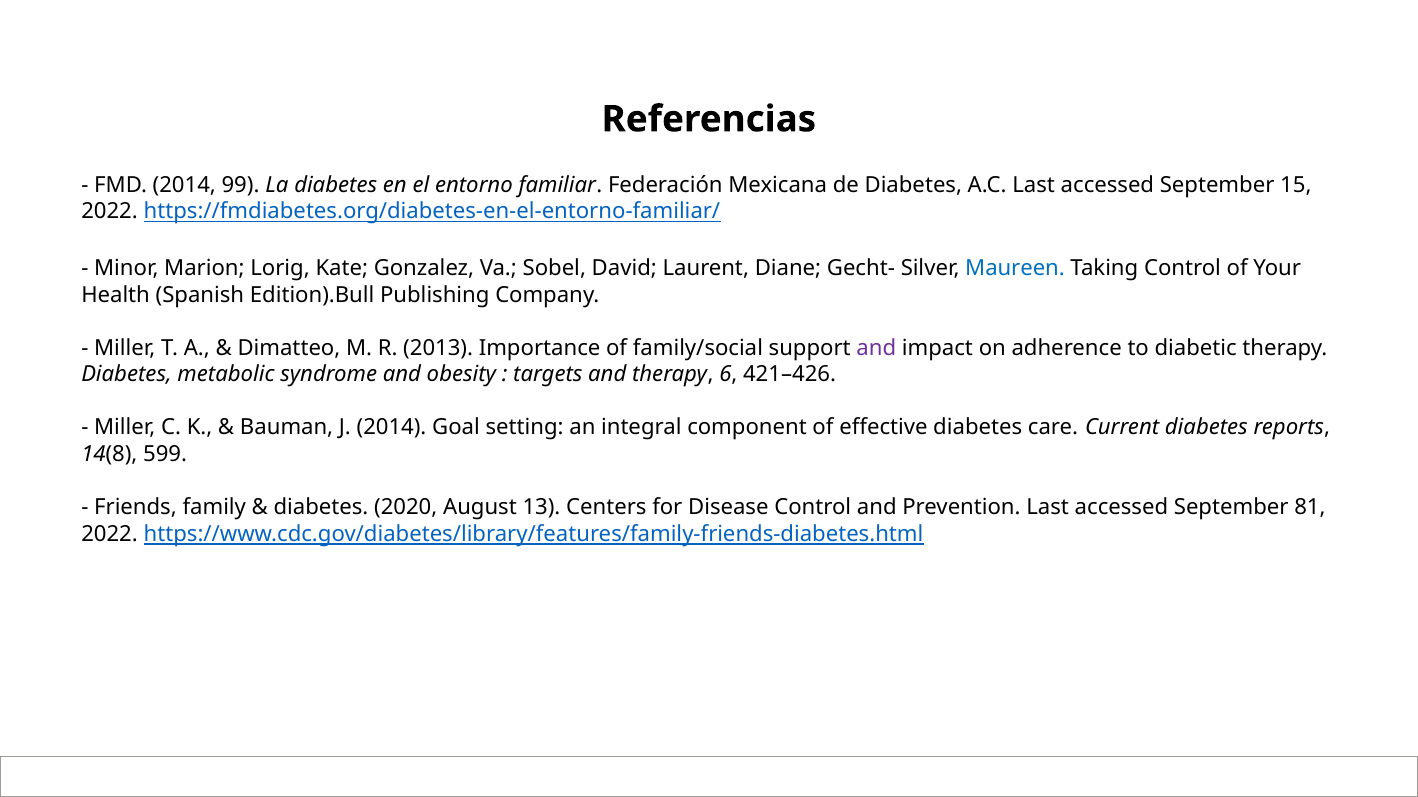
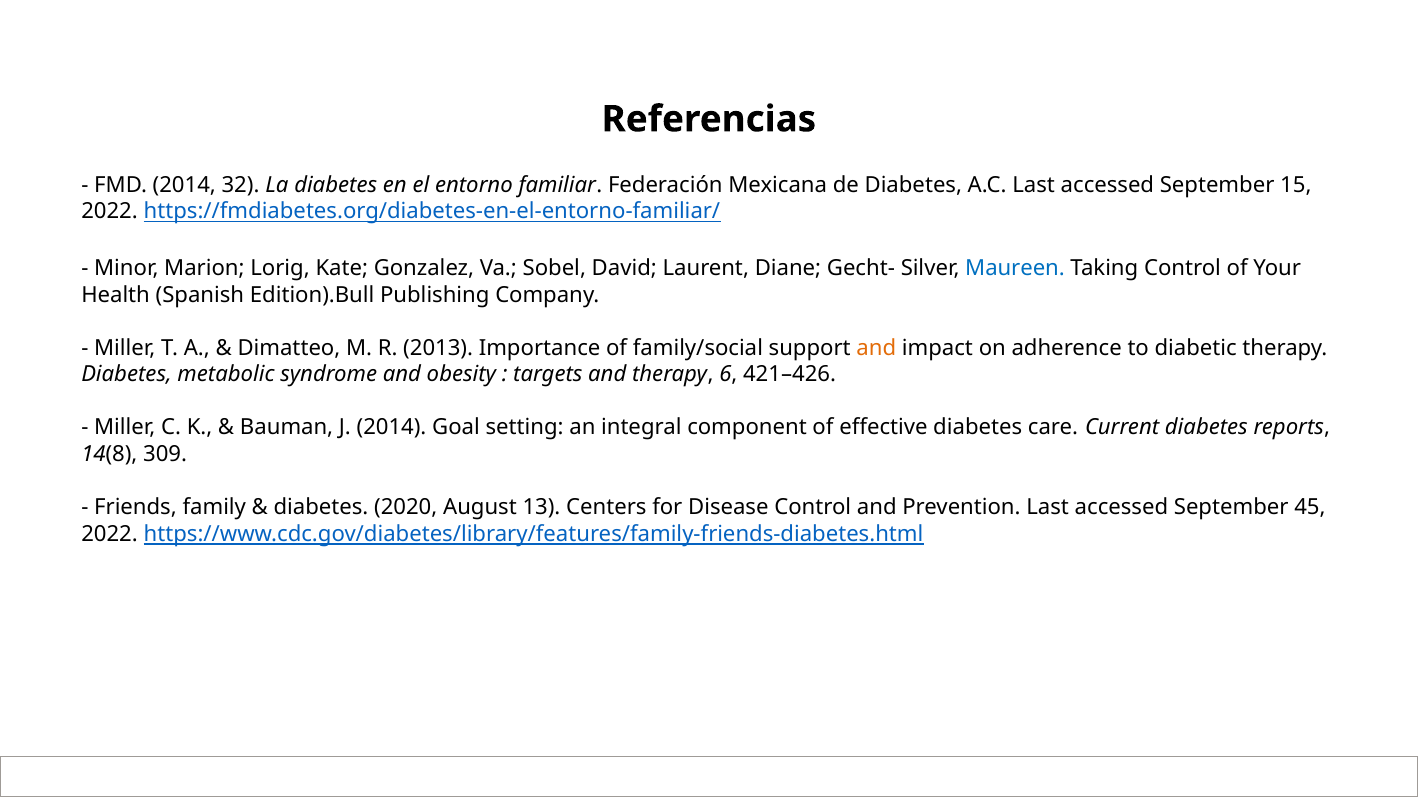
99: 99 -> 32 (241, 185)
and colour: purple -> orange (876, 348)
599: 599 -> 309 (165, 454)
81: 81 -> 45 (1310, 508)
